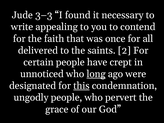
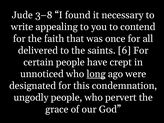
3–3: 3–3 -> 3–8 (44, 15)
2: 2 -> 6 (124, 50)
this underline: present -> none (81, 86)
